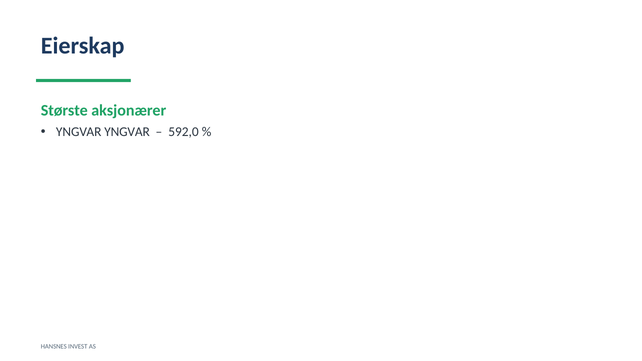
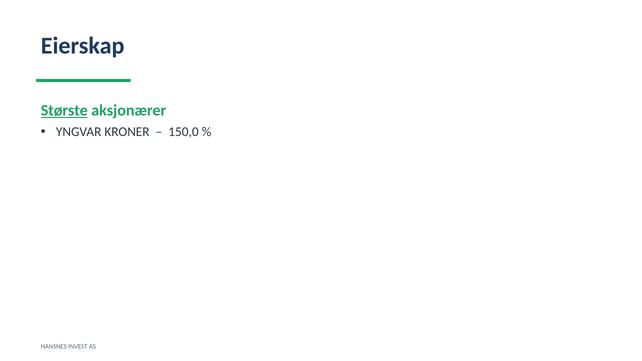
Største underline: none -> present (64, 111)
YNGVAR YNGVAR: YNGVAR -> KRONER (127, 132)
592,0: 592,0 -> 150,0 (183, 132)
